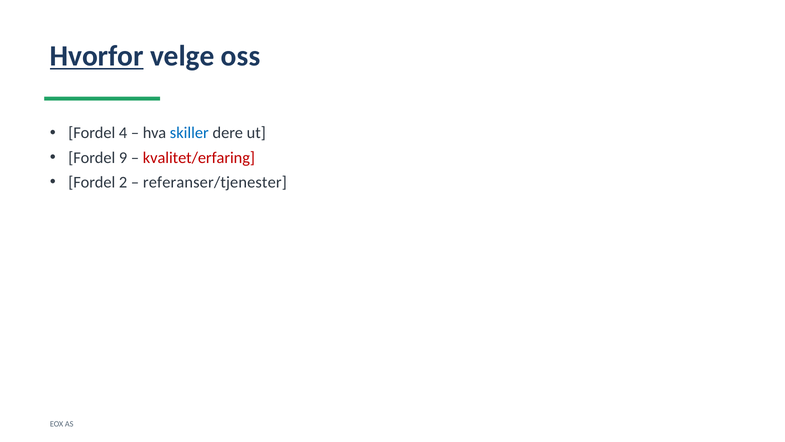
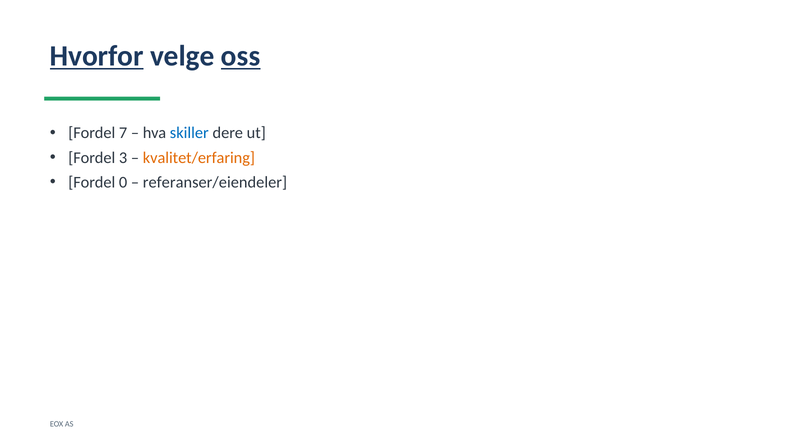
oss underline: none -> present (241, 56)
4: 4 -> 7 (123, 133)
9: 9 -> 3 (123, 158)
kvalitet/erfaring colour: red -> orange (199, 158)
2: 2 -> 0 (123, 182)
referanser/tjenester: referanser/tjenester -> referanser/eiendeler (215, 182)
